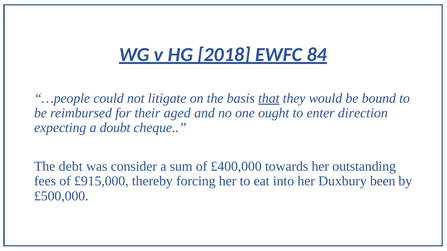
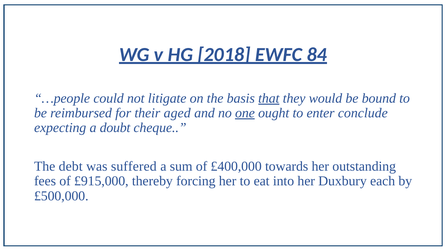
one underline: none -> present (245, 113)
direction: direction -> conclude (363, 113)
consider: consider -> suffered (134, 167)
been: been -> each (383, 181)
